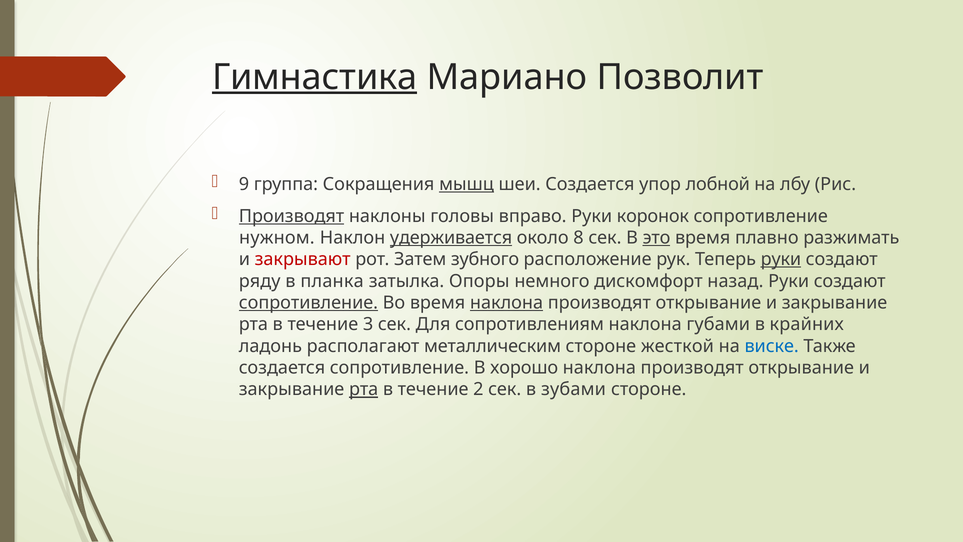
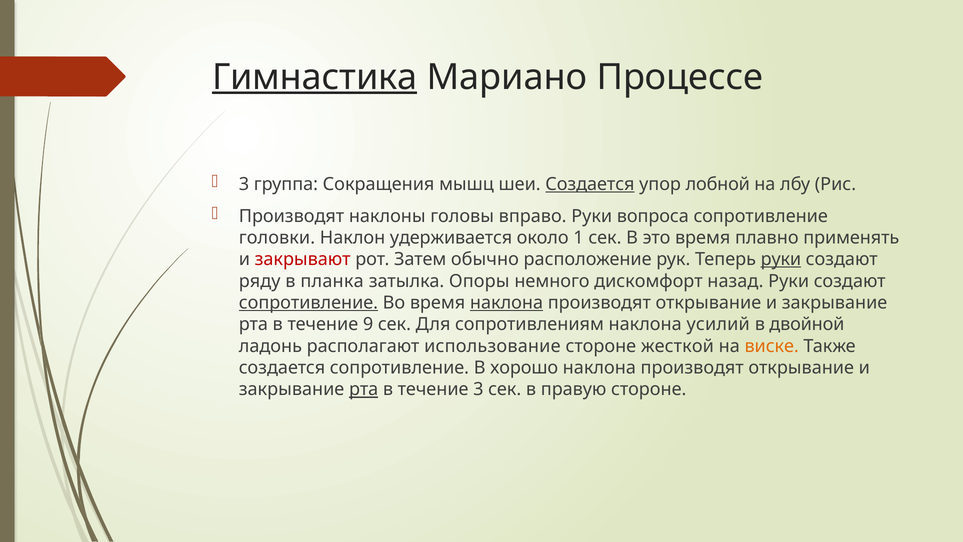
Позволит: Позволит -> Процессе (680, 77)
9: 9 -> 3 (244, 184)
мышц underline: present -> none (466, 184)
Создается underline: none -> present (590, 184)
Производят underline: present -> none (292, 216)
коронок: коронок -> вопроса (653, 216)
нужном: нужном -> головки (277, 238)
удерживается underline: present -> none (451, 238)
8: 8 -> 1 (579, 238)
это underline: present -> none (657, 238)
разжимать: разжимать -> применять (851, 238)
зубного: зубного -> обычно (485, 259)
3: 3 -> 9 (368, 324)
губами: губами -> усилий (718, 324)
крайних: крайних -> двойной (807, 324)
металлическим: металлическим -> использование (492, 346)
виске colour: blue -> orange (772, 346)
течение 2: 2 -> 3 (478, 389)
зубами: зубами -> правую (574, 389)
